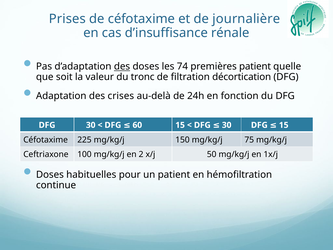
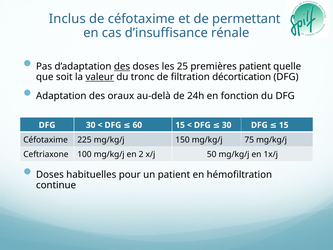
Prises: Prises -> Inclus (67, 19)
journalière: journalière -> permettant (246, 19)
74: 74 -> 25 (182, 66)
valeur underline: none -> present (100, 77)
crises: crises -> oraux (121, 96)
